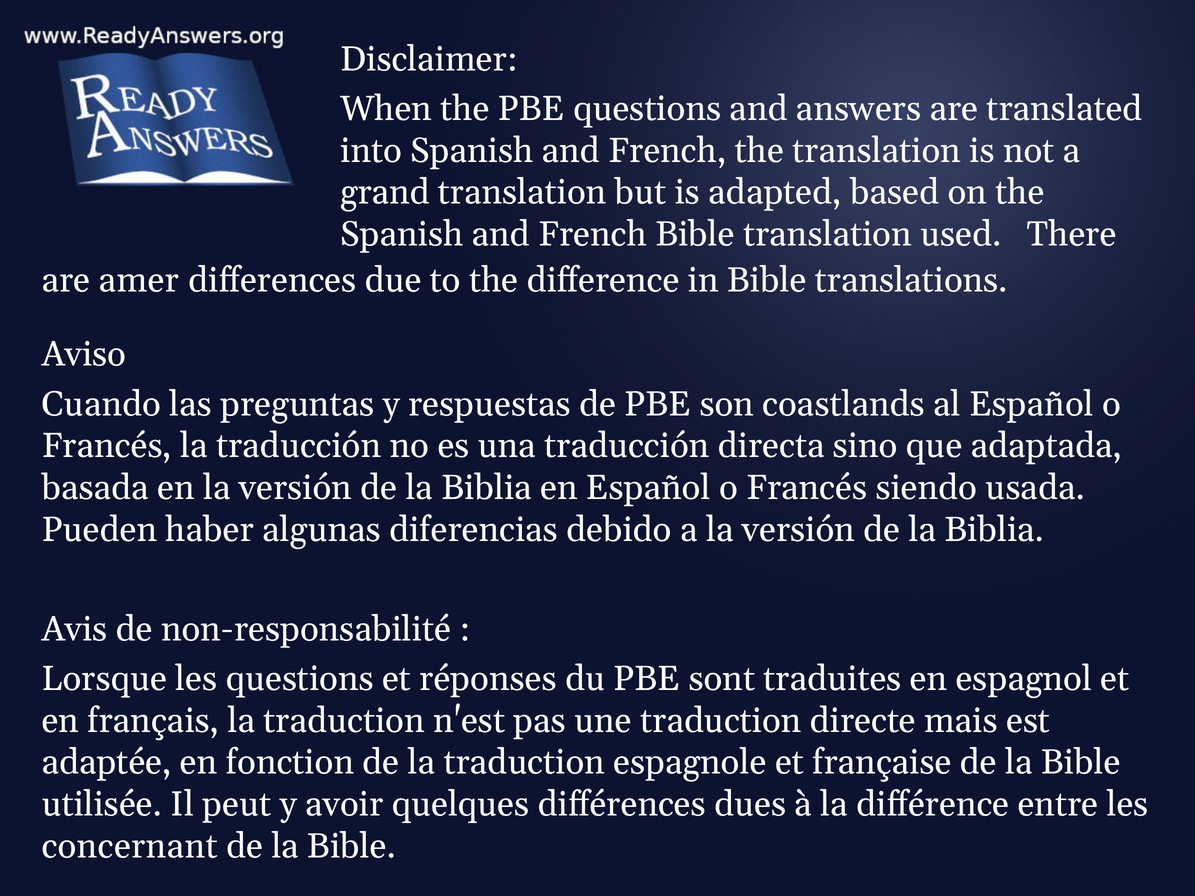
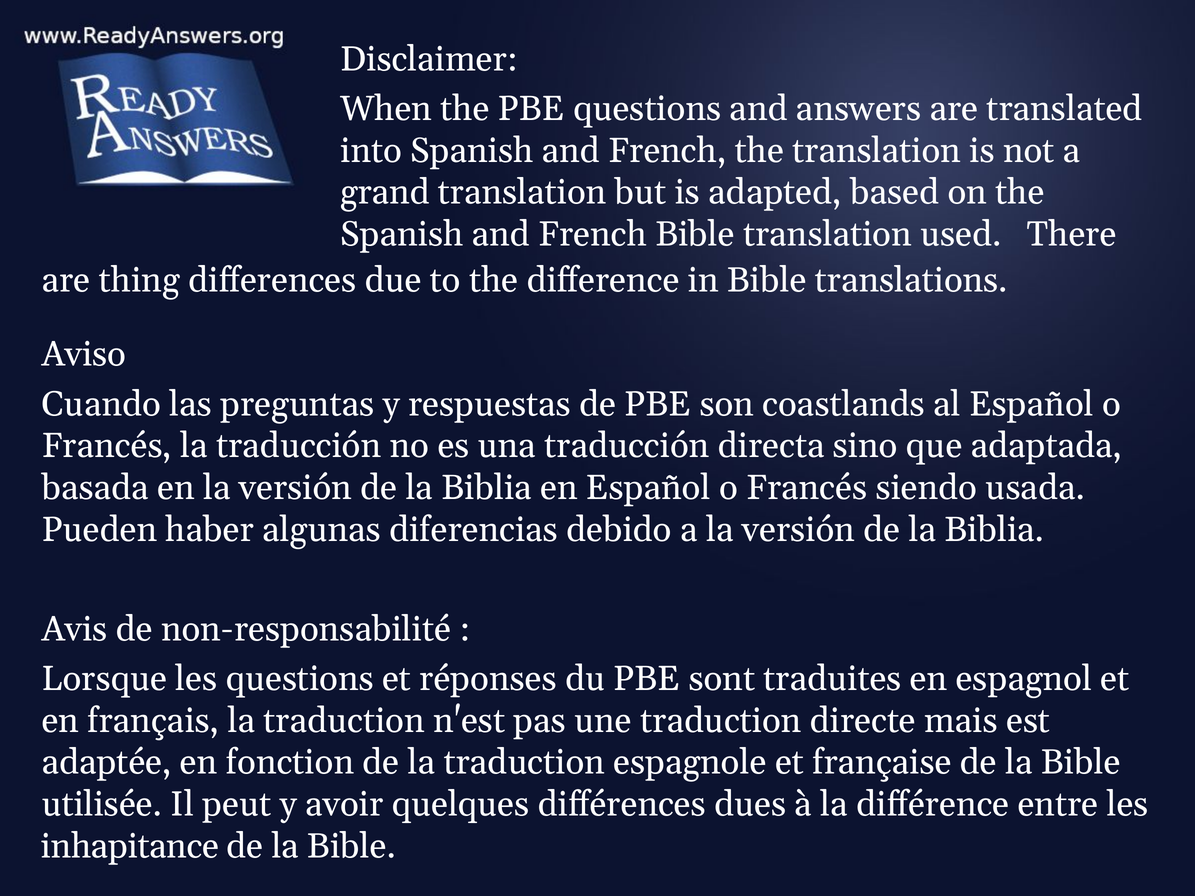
amer: amer -> thing (139, 280)
concernant: concernant -> inhapitance (130, 846)
